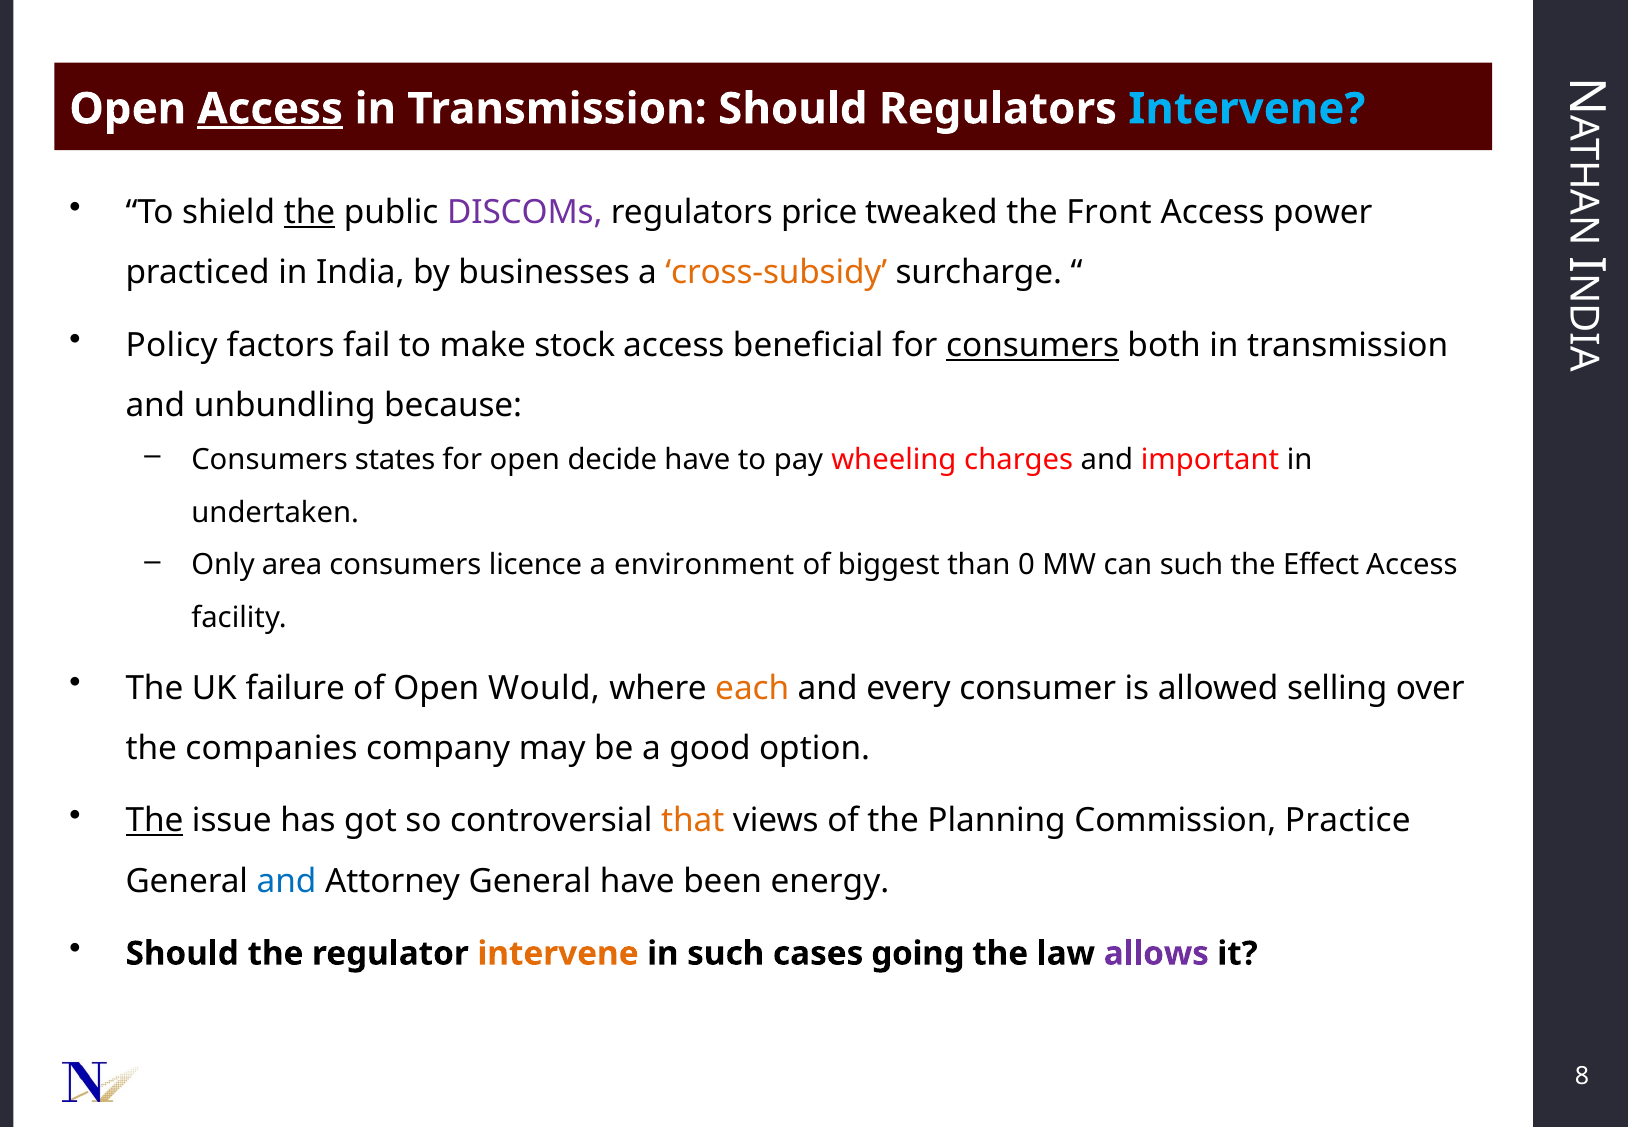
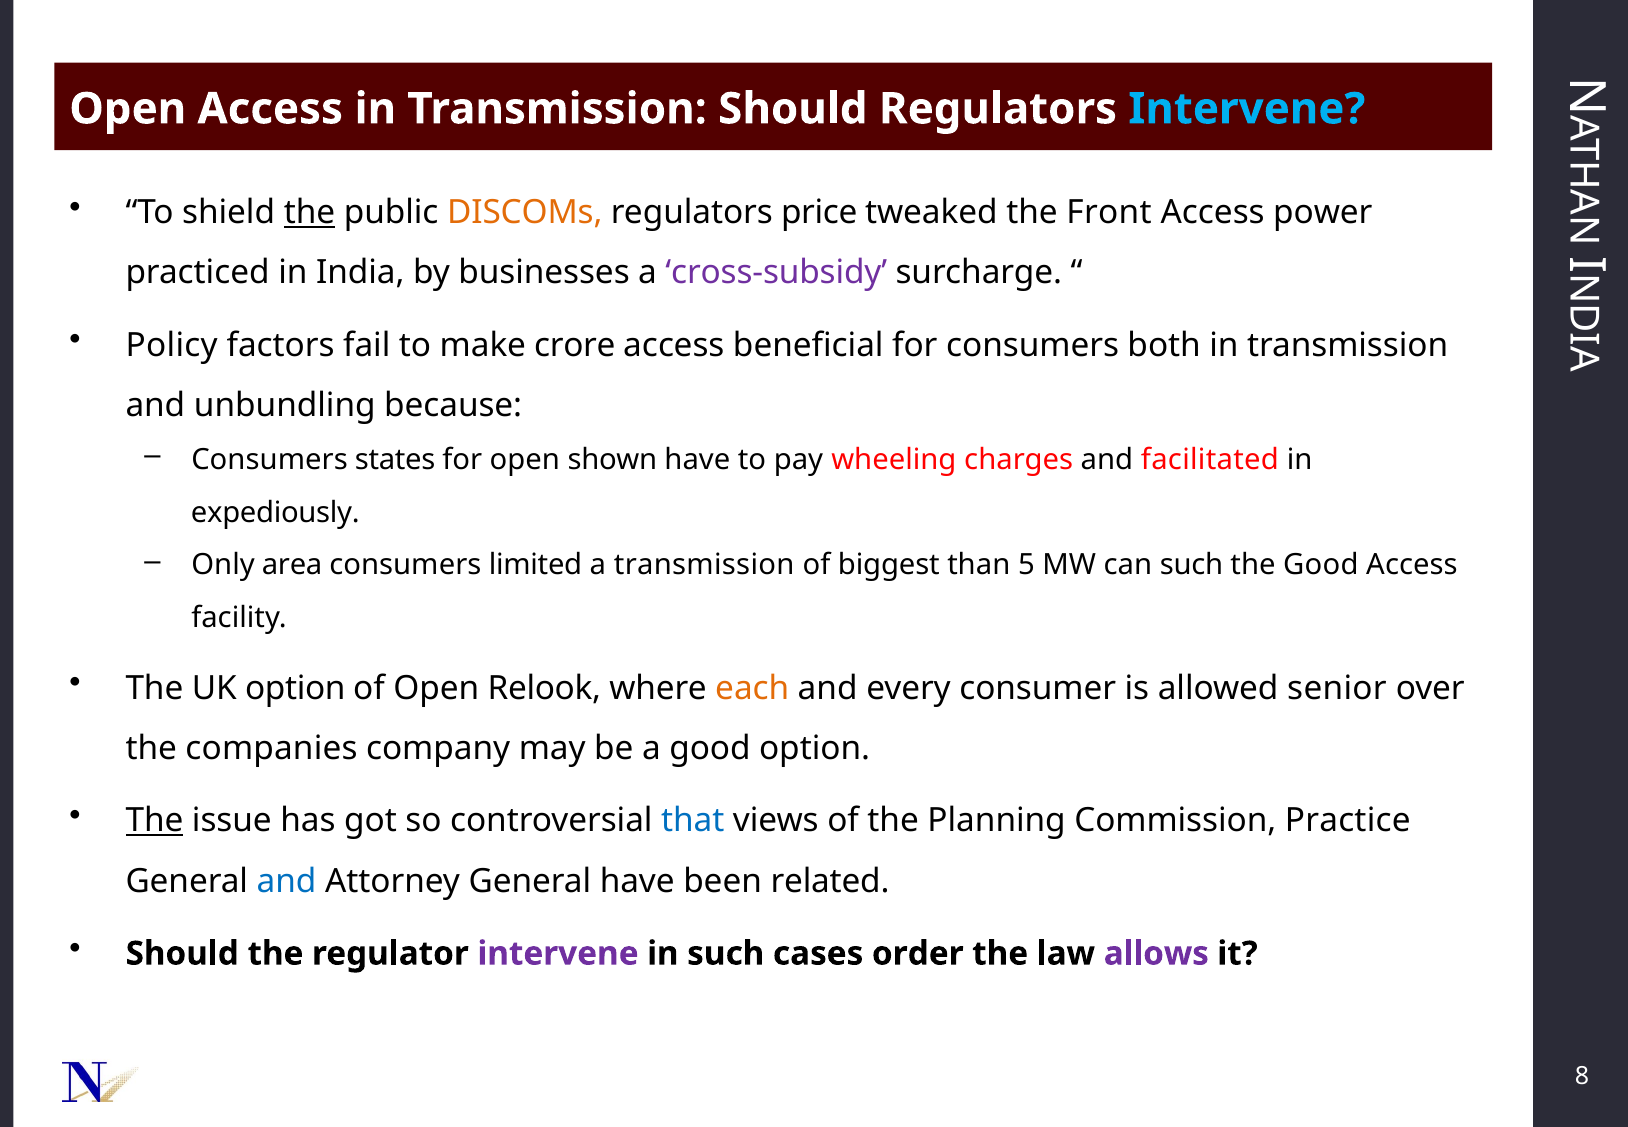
Access underline: present -> none (270, 109)
DISCOMs colour: purple -> orange (525, 213)
cross-subsidy colour: orange -> purple (776, 273)
stock: stock -> crore (575, 345)
consumers underline: present -> none (1033, 345)
decide: decide -> shown (612, 460)
important: important -> facilitated (1210, 460)
undertaken: undertaken -> expediously (275, 513)
licence: licence -> limited (536, 565)
a environment: environment -> transmission (704, 565)
0: 0 -> 5 (1026, 565)
the Effect: Effect -> Good (1321, 565)
UK failure: failure -> option (295, 688)
Would: Would -> Relook (544, 688)
selling: selling -> senior (1337, 688)
that colour: orange -> blue (693, 821)
energy: energy -> related (830, 881)
intervene colour: orange -> purple (558, 954)
going: going -> order (918, 954)
